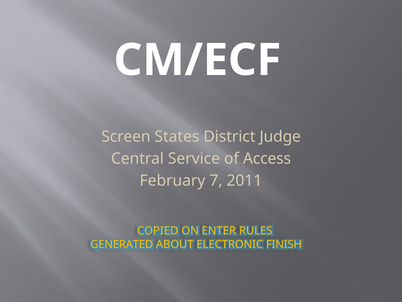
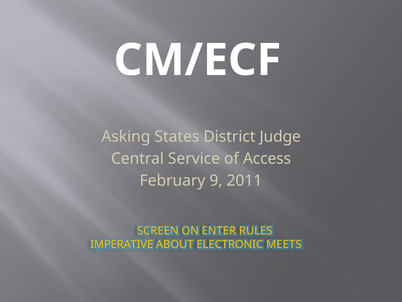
Screen: Screen -> Asking (126, 136)
7: 7 -> 9 (216, 180)
COPIED: COPIED -> SCREEN (158, 231)
GENERATED: GENERATED -> IMPERATIVE (122, 244)
FINISH: FINISH -> MEETS (284, 244)
